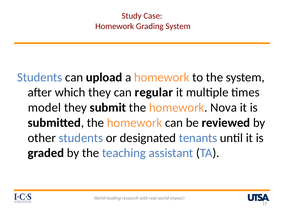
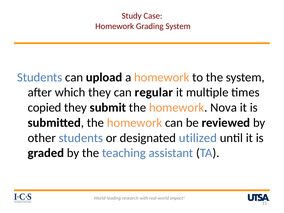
model: model -> copied (45, 108)
tenants: tenants -> utilized (198, 138)
